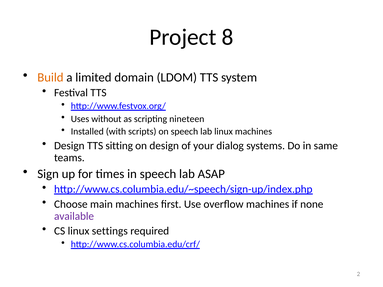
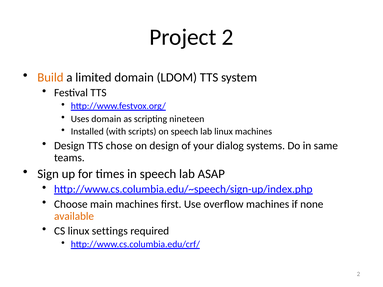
Project 8: 8 -> 2 (228, 37)
Uses without: without -> domain (106, 119)
sitting: sitting -> chose (119, 146)
available colour: purple -> orange (74, 216)
